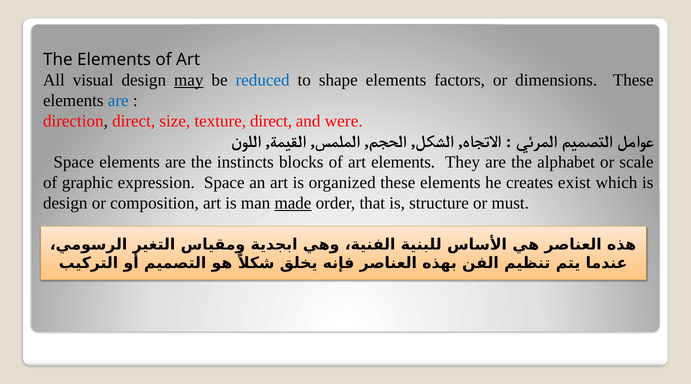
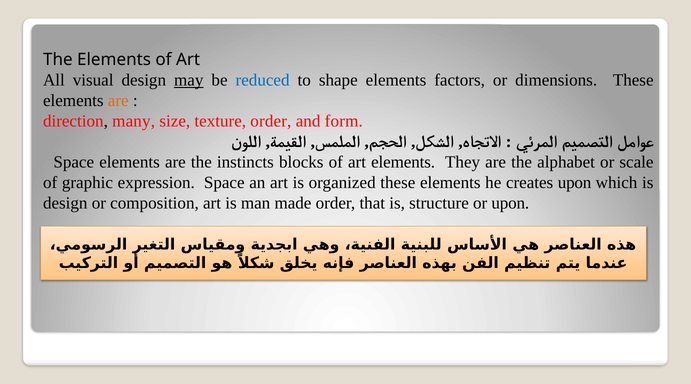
are colour: blue -> orange (118, 101)
direction direct: direct -> many (134, 121)
texture direct: direct -> order (271, 121)
were: were -> form (344, 121)
creates exist: exist -> upon (575, 182)
made underline: present -> none (293, 203)
or must: must -> upon (510, 203)
